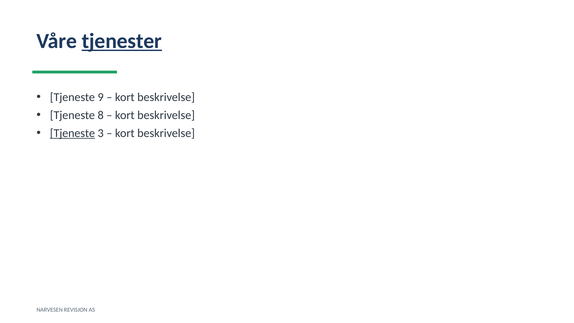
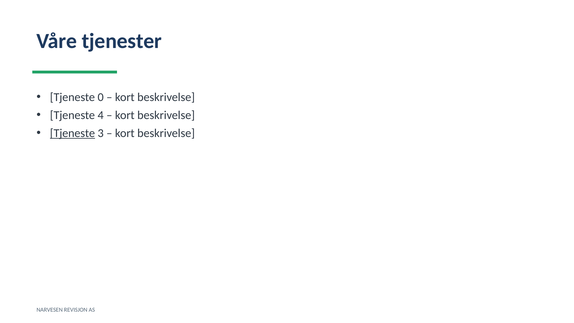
tjenester underline: present -> none (122, 41)
9: 9 -> 0 (101, 97)
8: 8 -> 4 (101, 115)
